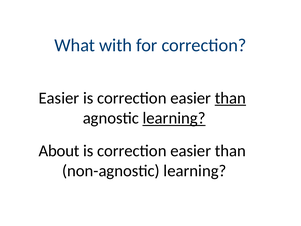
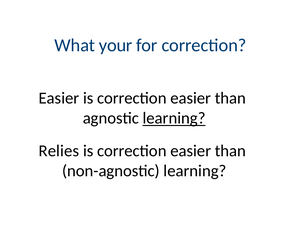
with: with -> your (116, 45)
than underline: present -> none (230, 98)
About: About -> Relies (59, 151)
